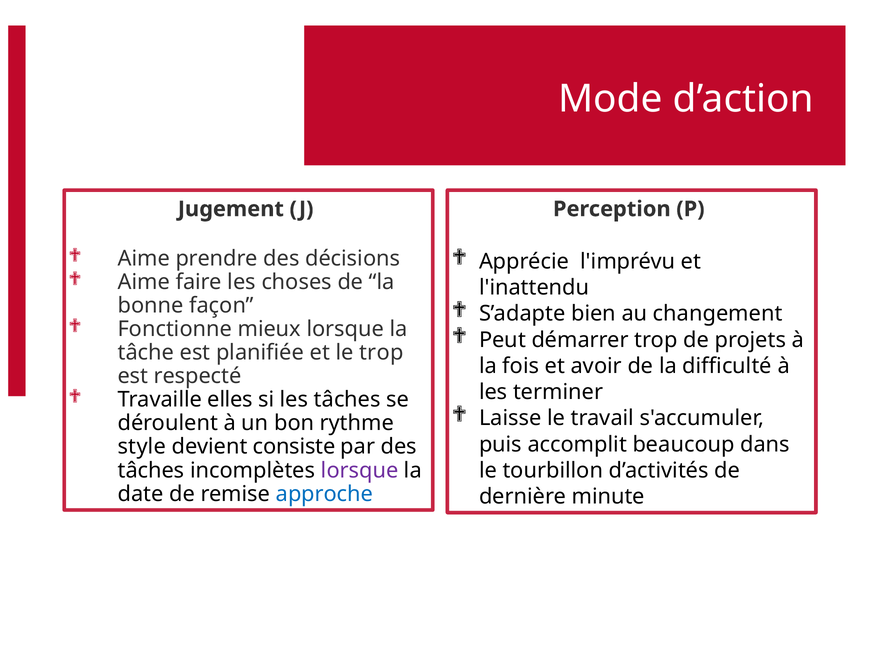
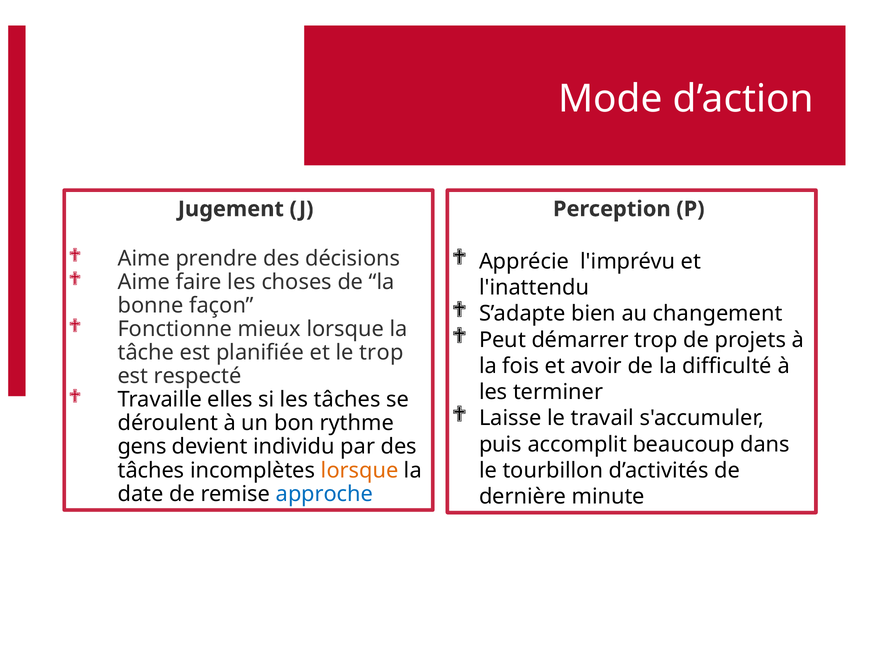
style: style -> gens (142, 447)
consiste: consiste -> individu (294, 447)
lorsque colour: purple -> orange (360, 471)
